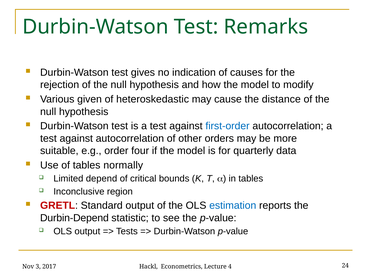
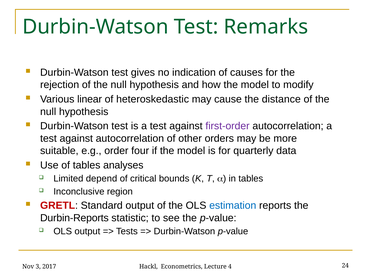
given: given -> linear (90, 99)
first-order colour: blue -> purple (228, 126)
normally: normally -> analyses (123, 165)
Durbin-Depend: Durbin-Depend -> Durbin-Reports (74, 218)
